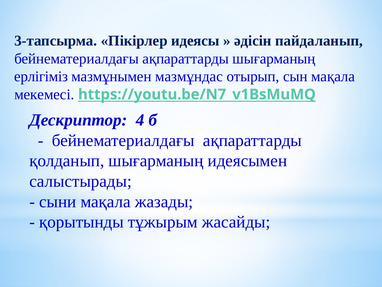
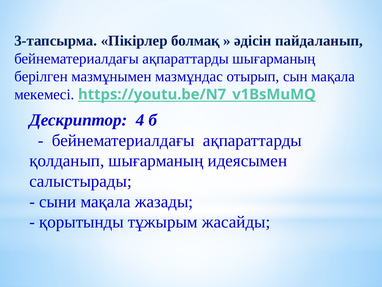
идеясы: идеясы -> болмақ (195, 41)
ерлігіміз: ерлігіміз -> берілген (41, 76)
